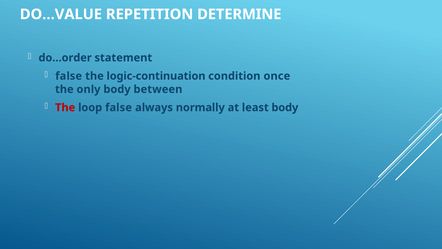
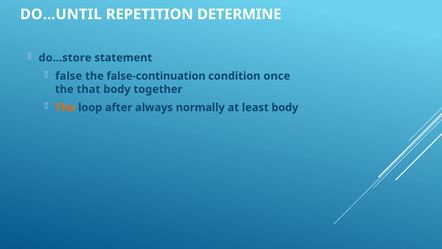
DO…VALUE: DO…VALUE -> DO…UNTIL (61, 14)
do…order: do…order -> do…store (65, 58)
logic-continuation: logic-continuation -> false-continuation (156, 76)
only: only -> that (88, 89)
between: between -> together (158, 89)
The colour: red -> orange (65, 107)
loop false: false -> after (119, 107)
